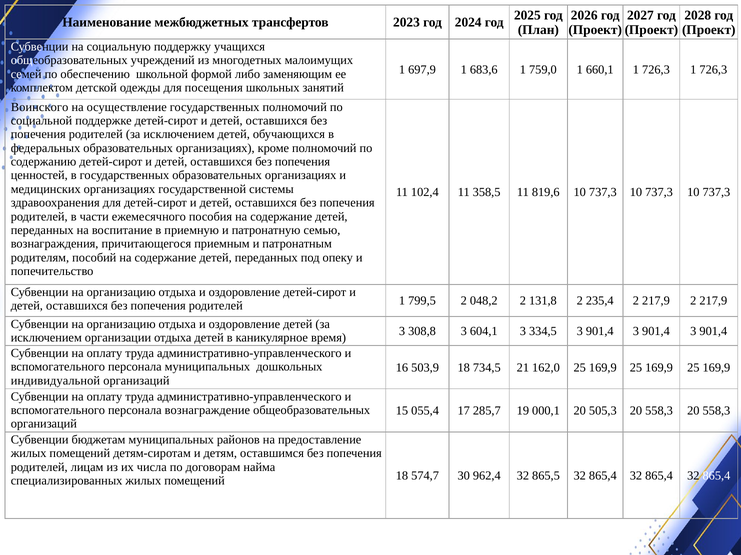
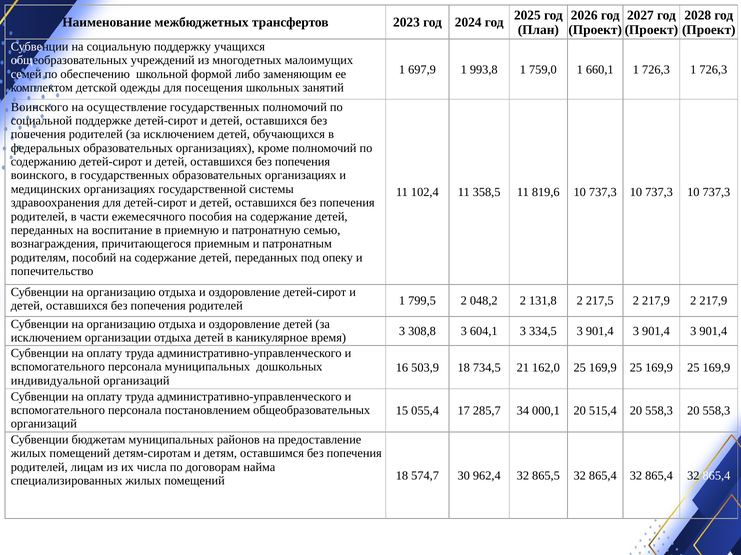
683,6: 683,6 -> 993,8 (484, 70)
ценностей: ценностей -> воинского (39, 176)
235,4: 235,4 -> 217,5 (600, 301)
вознаграждение: вознаграждение -> постановлением (207, 411)
19: 19 -> 34 (523, 411)
505,3: 505,3 -> 515,4 (603, 411)
